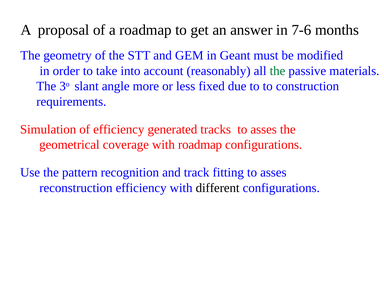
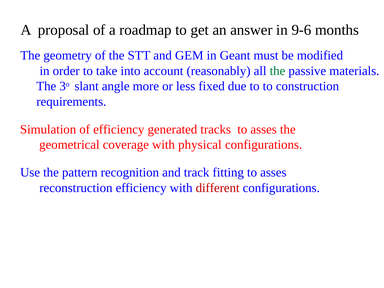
7-6: 7-6 -> 9-6 (301, 30)
with roadmap: roadmap -> physical (200, 145)
different colour: black -> red (218, 188)
